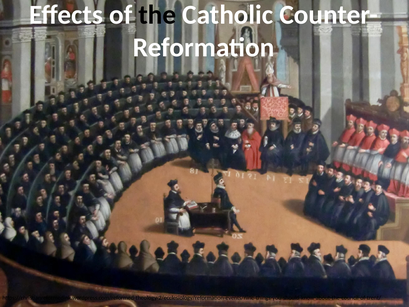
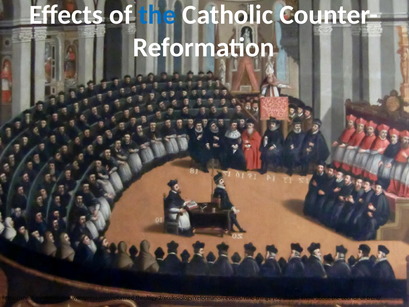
the colour: black -> blue (157, 15)
